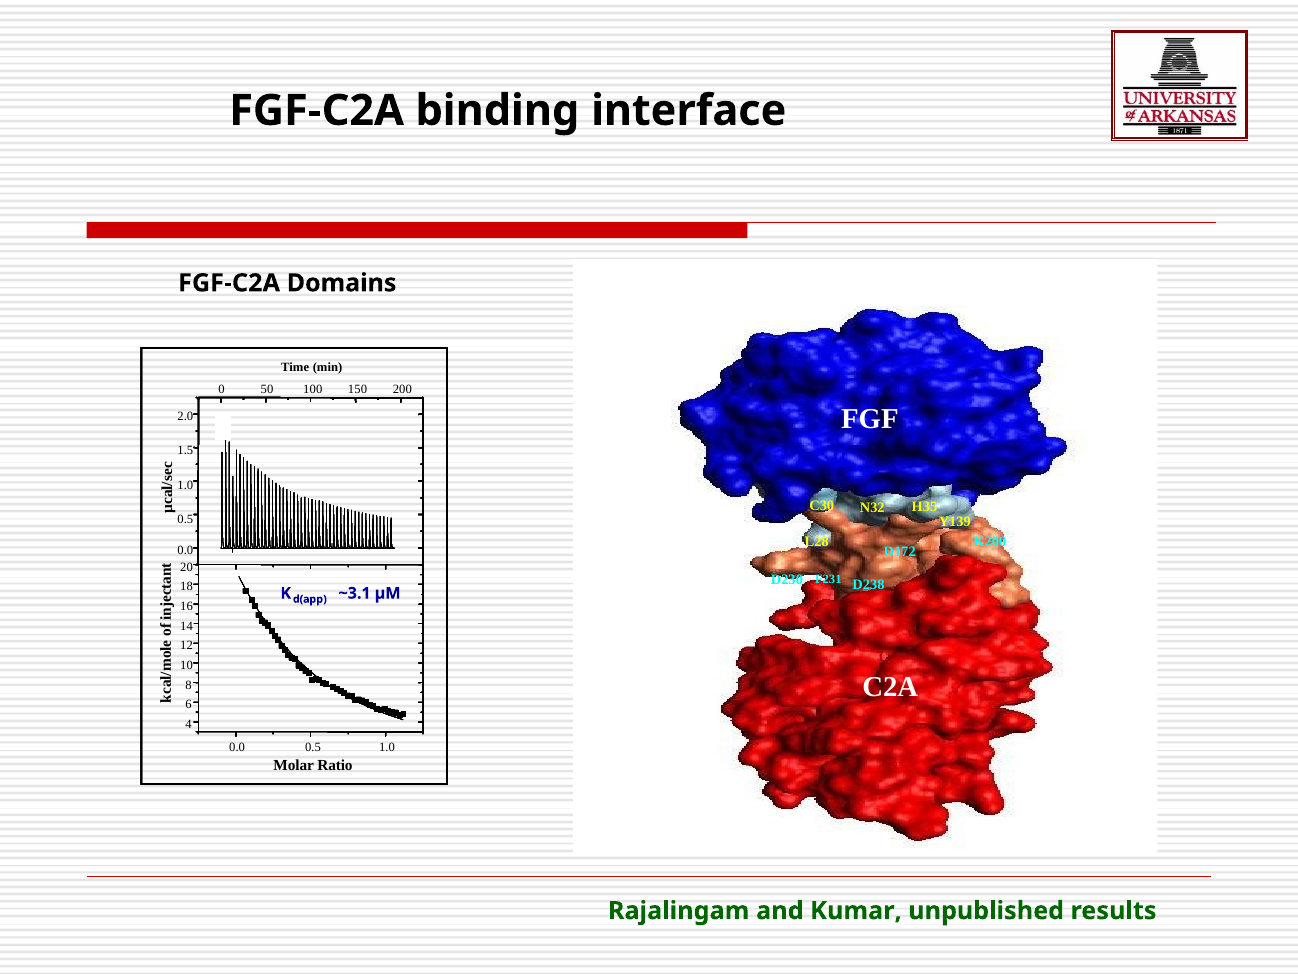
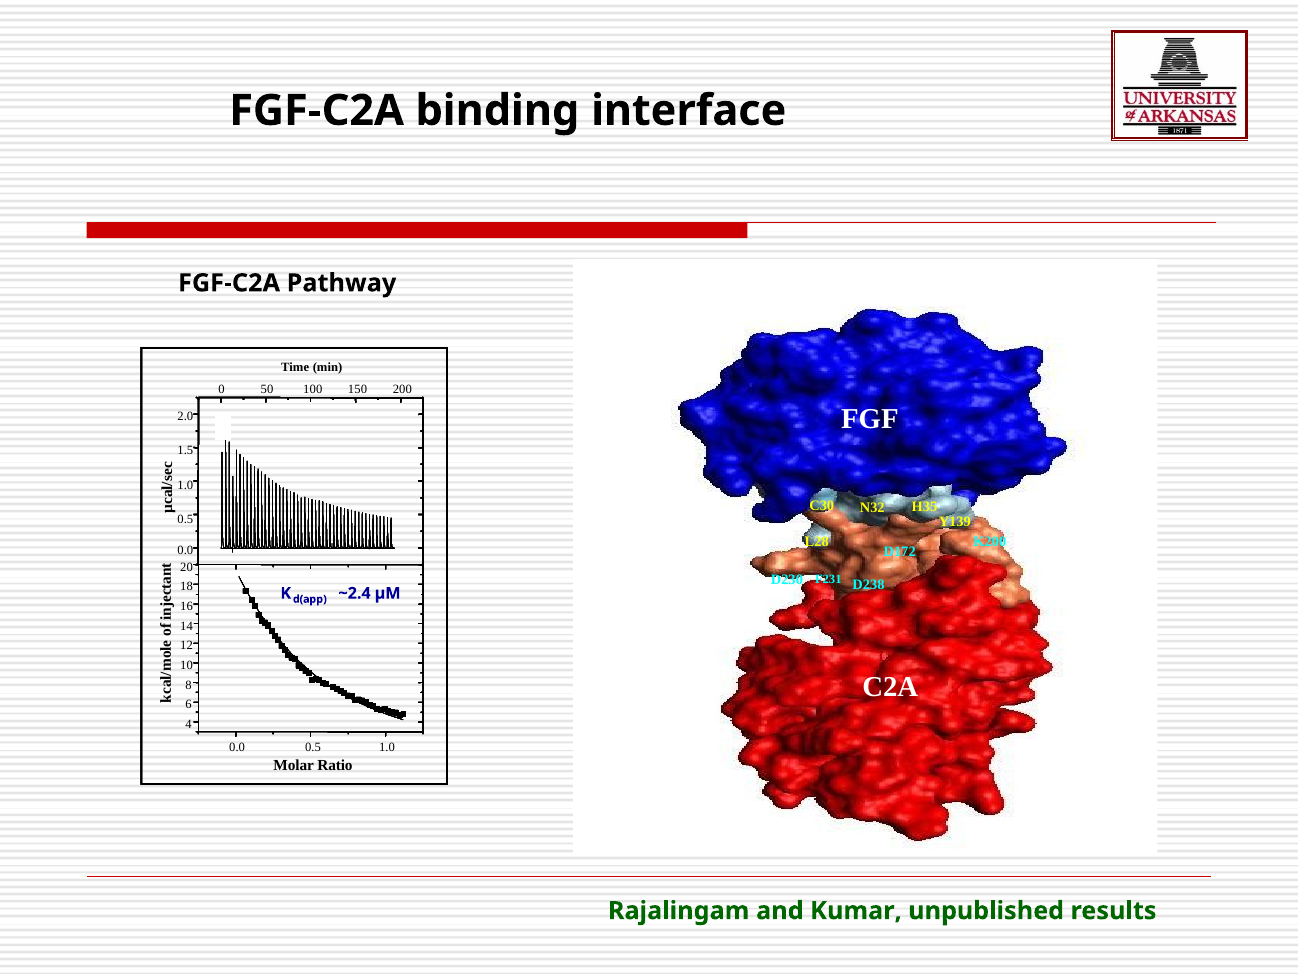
Domains: Domains -> Pathway (341, 283)
~3.1: ~3.1 -> ~2.4 (355, 593)
